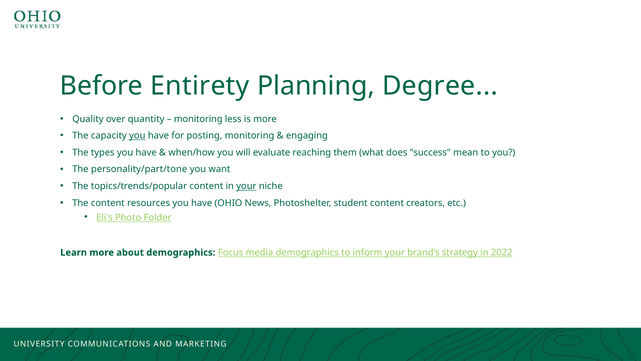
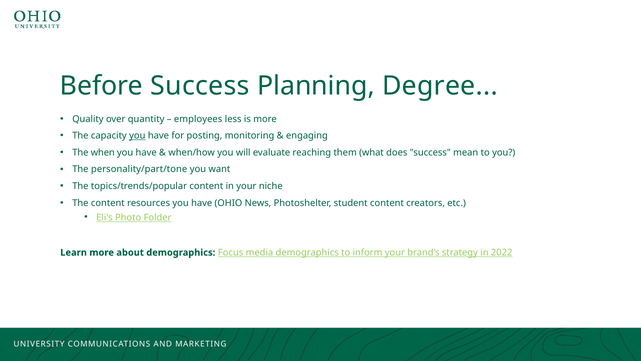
Before Entirety: Entirety -> Success (200, 86)
monitoring: monitoring -> employees (198, 119)
types: types -> when (103, 152)
your underline: present -> none (246, 186)
